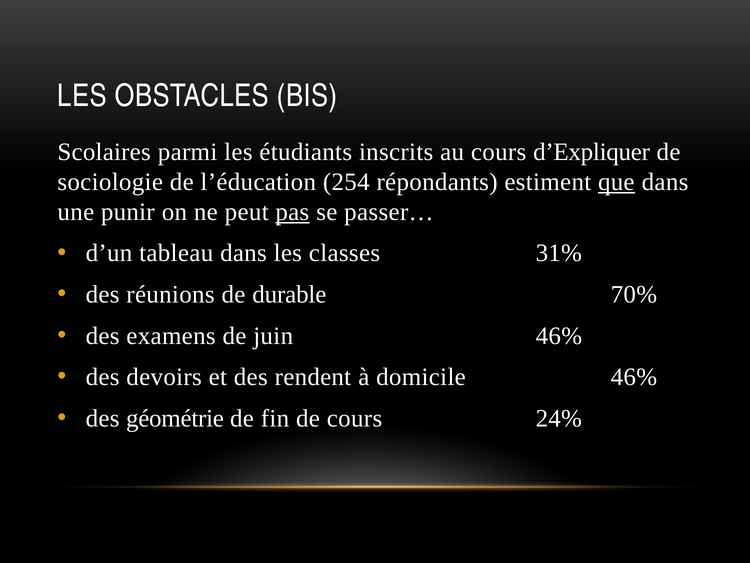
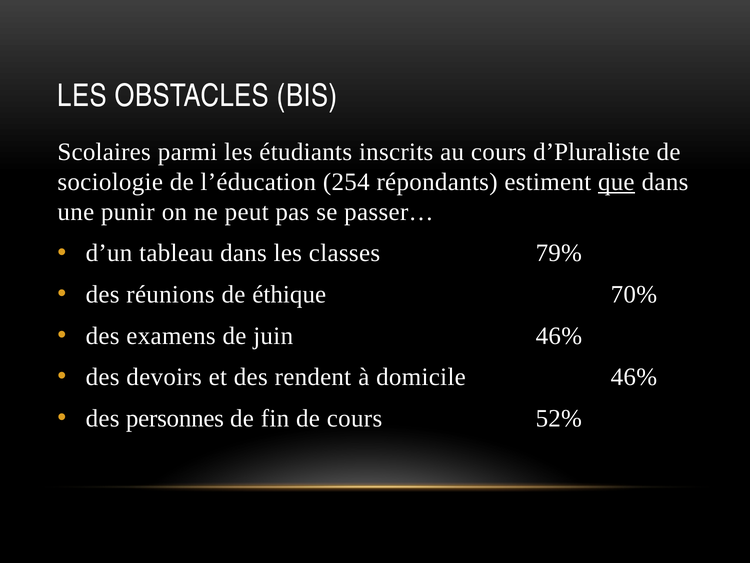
d’Expliquer: d’Expliquer -> d’Pluraliste (591, 152)
pas underline: present -> none (292, 212)
31%: 31% -> 79% (559, 253)
durable: durable -> éthique (289, 294)
géométrie: géométrie -> personnes (175, 418)
24%: 24% -> 52% (559, 418)
